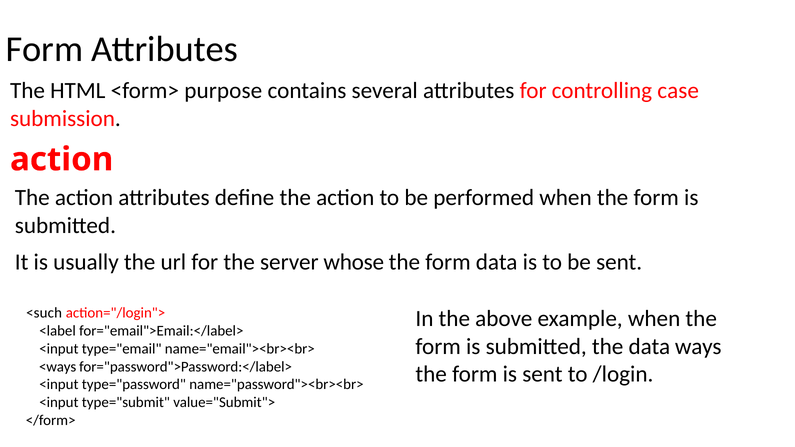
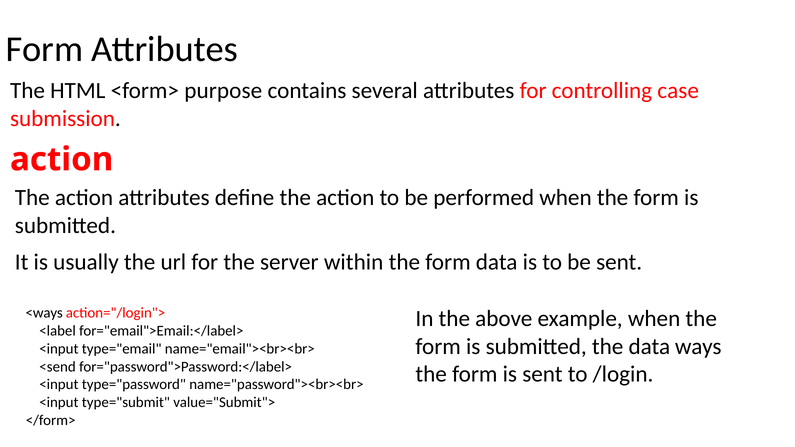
whose: whose -> within (354, 262)
<such: <such -> <ways (44, 313)
<ways: <ways -> <send (58, 367)
